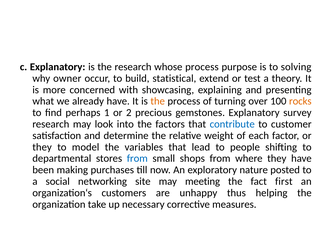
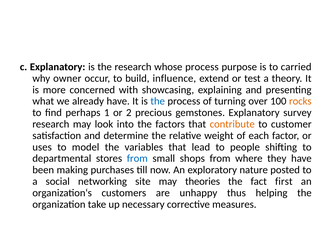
solving: solving -> carried (296, 67)
statistical: statistical -> influence (174, 78)
the colour: orange -> blue (158, 101)
contribute colour: blue -> orange (232, 124)
they: they -> uses (42, 147)
meeting: meeting -> theories (203, 181)
